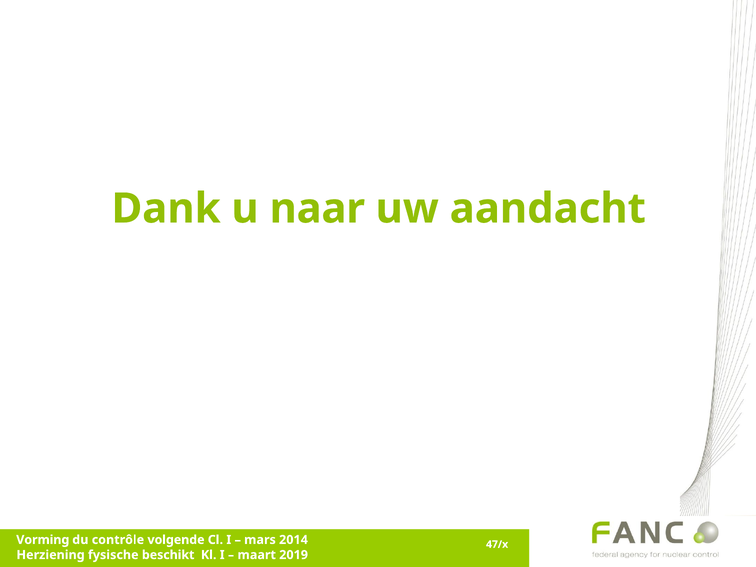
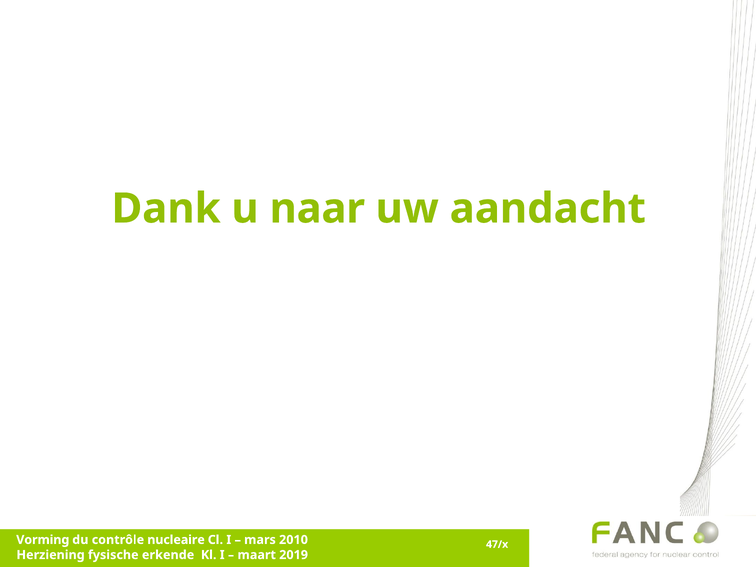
volgende: volgende -> nucleaire (176, 540)
2014: 2014 -> 2010 (293, 540)
beschikt: beschikt -> erkende (168, 555)
